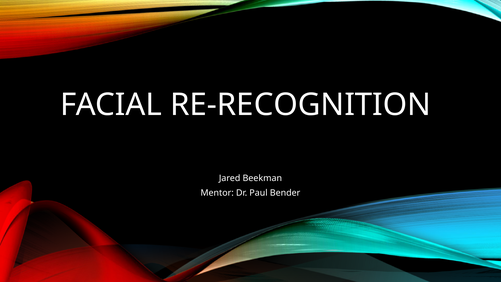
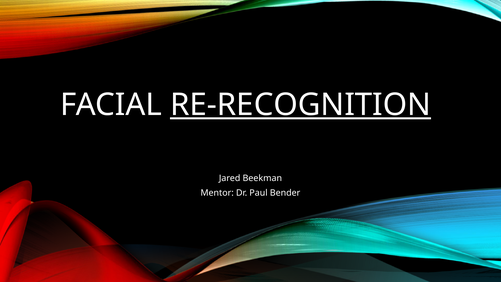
RE-RECOGNITION underline: none -> present (301, 105)
